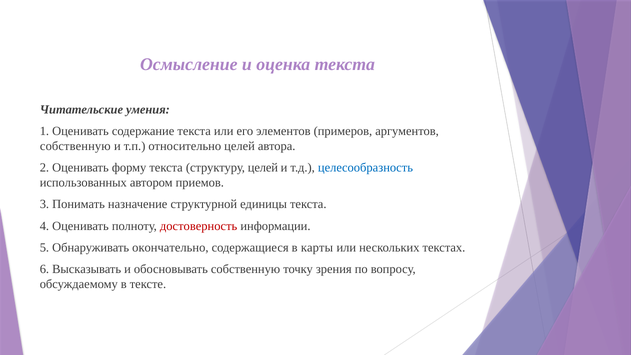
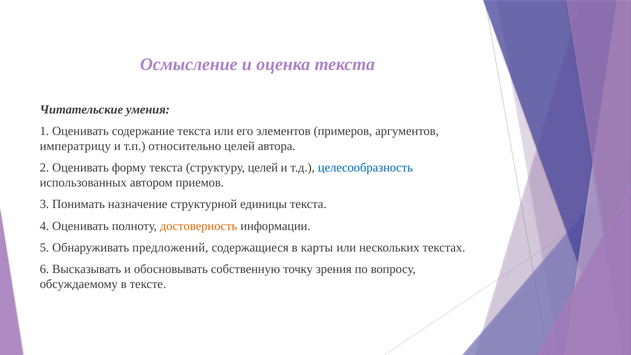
собственную: собственную -> императрицу (75, 146)
достоверность colour: red -> orange (199, 226)
окончательно: окончательно -> предложений (170, 247)
